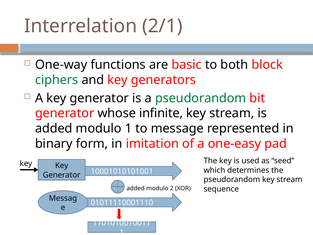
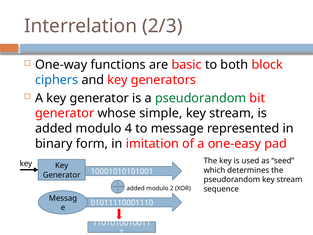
2/1: 2/1 -> 2/3 (162, 26)
ciphers colour: green -> blue (57, 80)
infinite: infinite -> simple (161, 113)
modulo 1: 1 -> 4 (128, 128)
